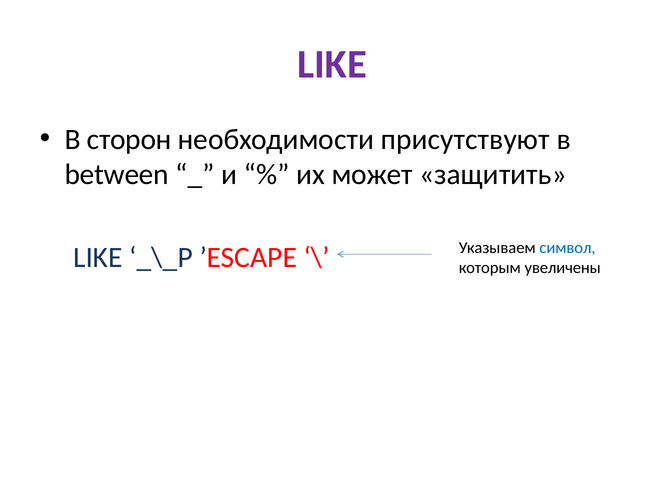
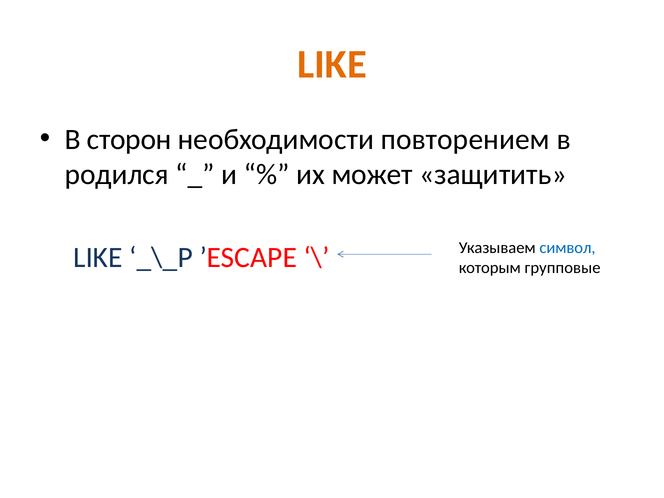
LIKE colour: purple -> orange (332, 64)
присутствуют: присутствуют -> повторением (465, 139)
between: between -> родился (117, 175)
увеличены: увеличены -> групповые (563, 268)
